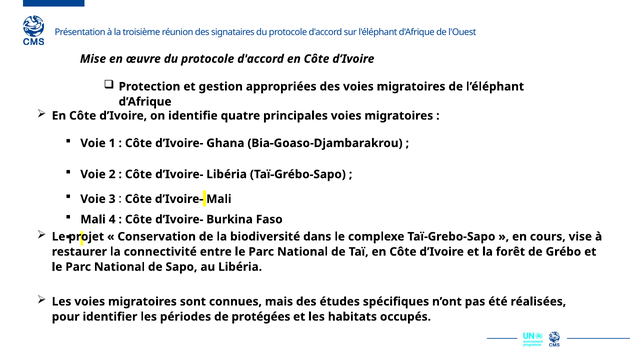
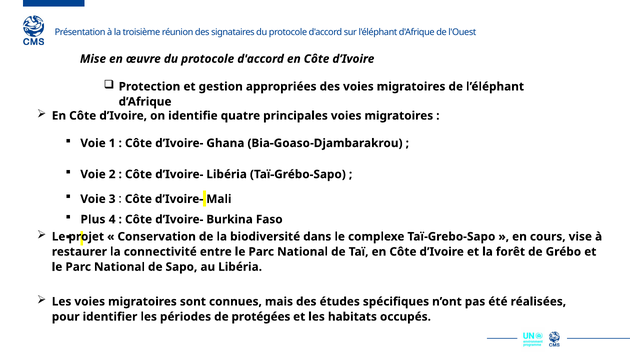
Mali: Mali -> Plus (93, 220)
